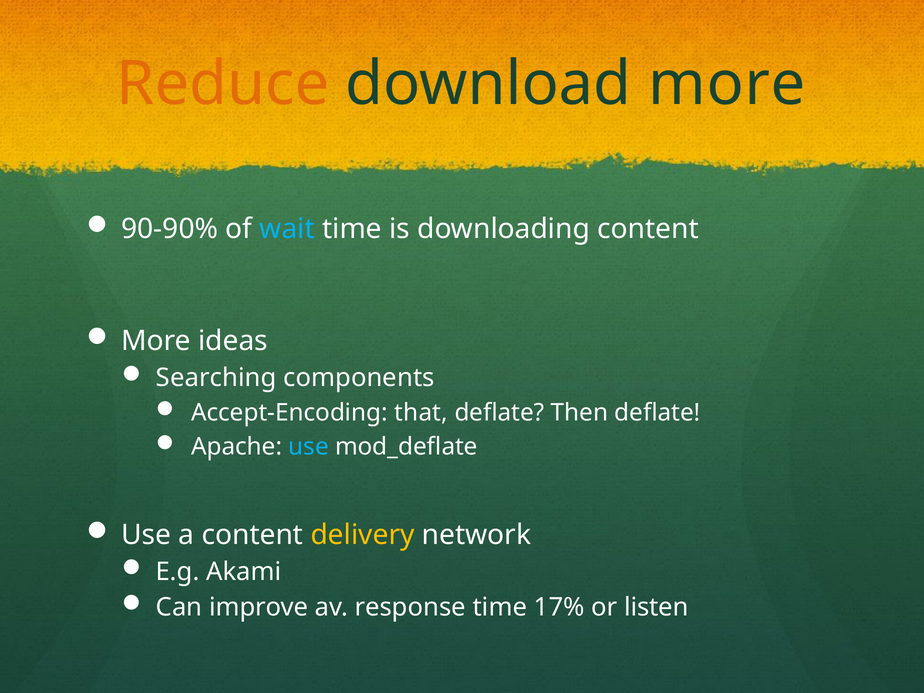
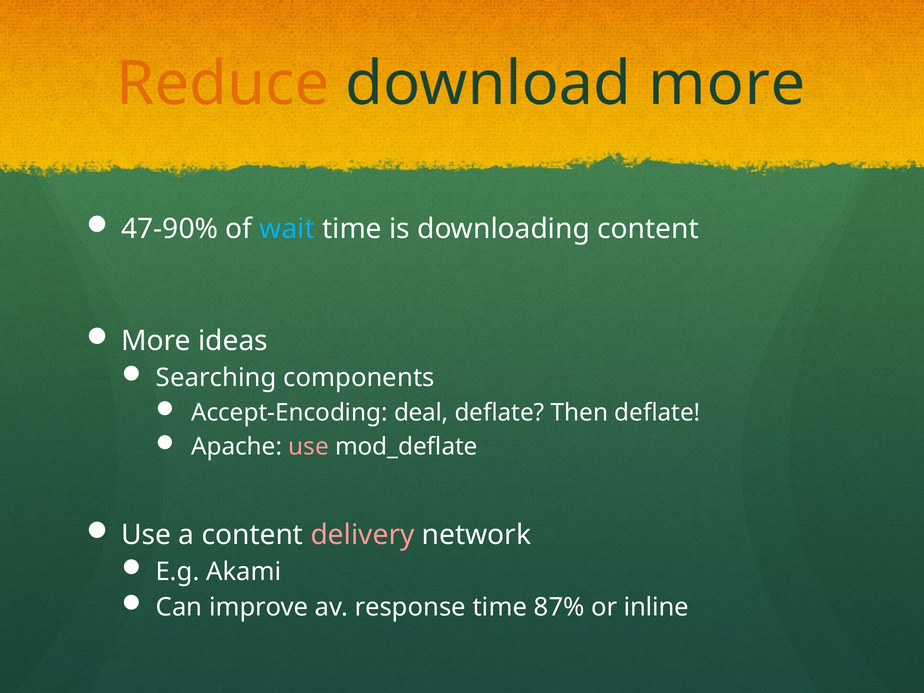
90-90%: 90-90% -> 47-90% (170, 229)
that: that -> deal (421, 413)
use colour: light blue -> pink (309, 447)
delivery colour: yellow -> pink (363, 535)
17%: 17% -> 87% (559, 607)
listen: listen -> inline (656, 607)
